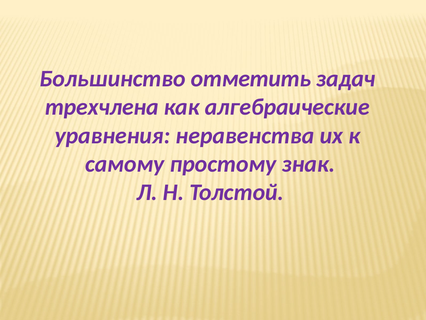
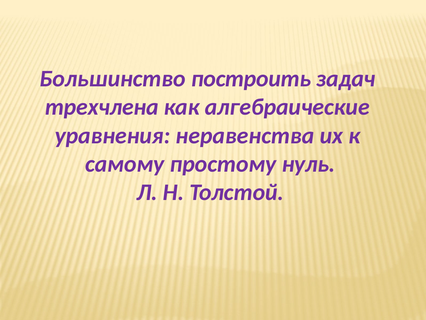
отметить: отметить -> построить (251, 79)
знак: знак -> нуль (308, 164)
